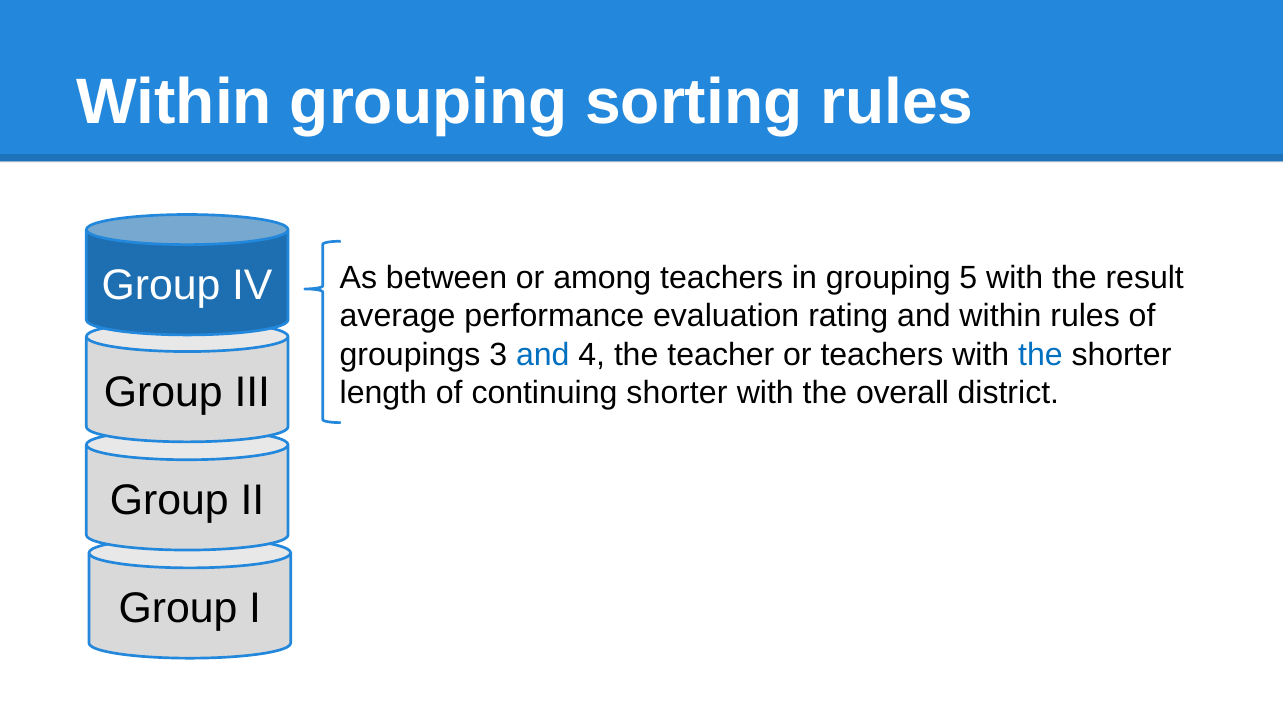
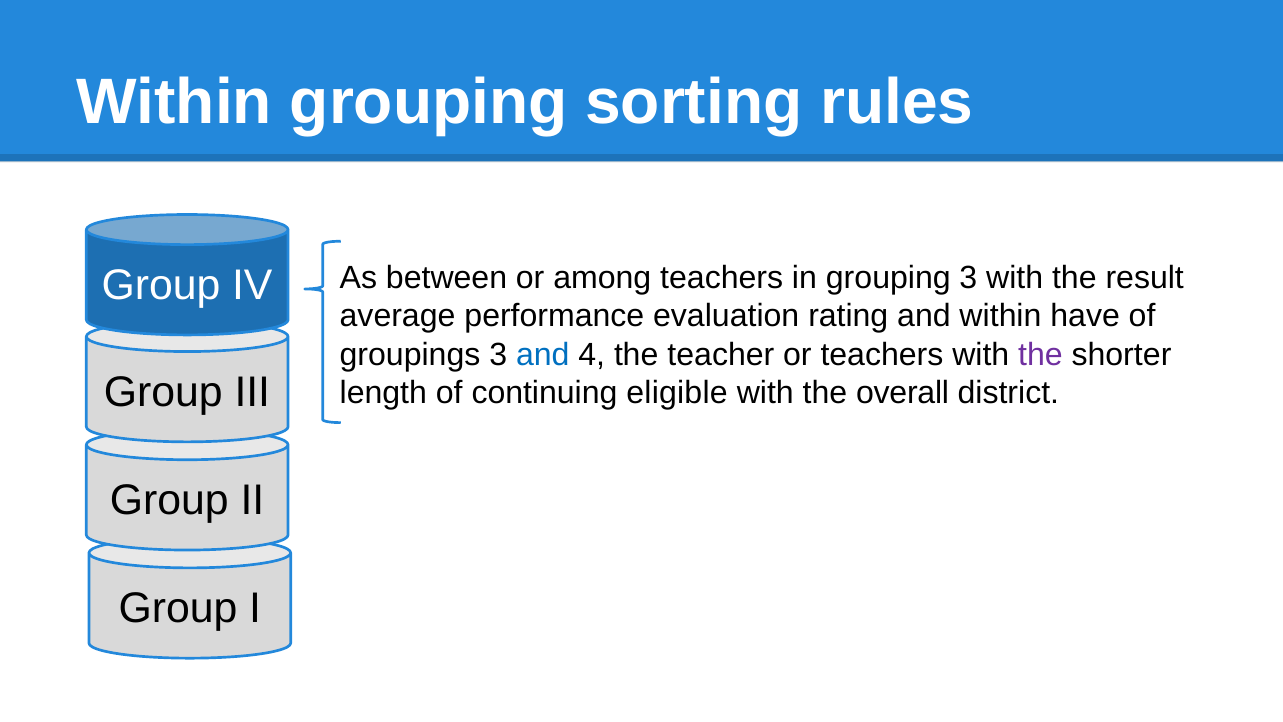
grouping 5: 5 -> 3 (968, 278)
within rules: rules -> have (1085, 316)
the colour: blue -> purple (1040, 355)
continuing shorter: shorter -> eligible (677, 393)
